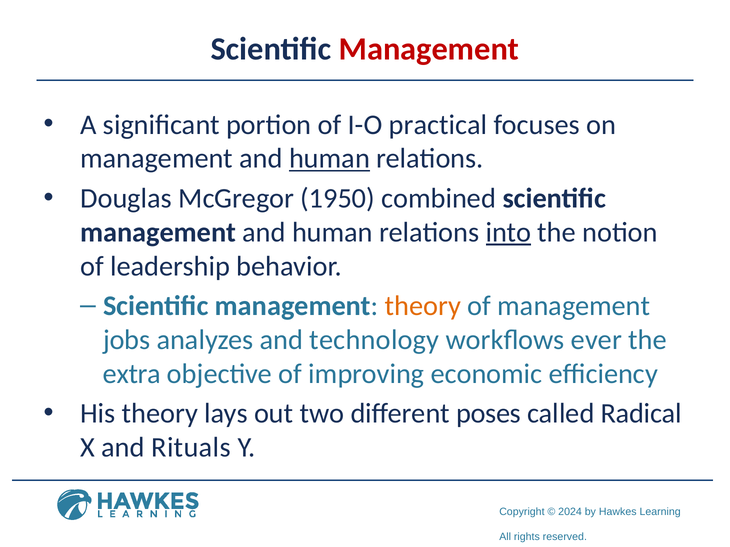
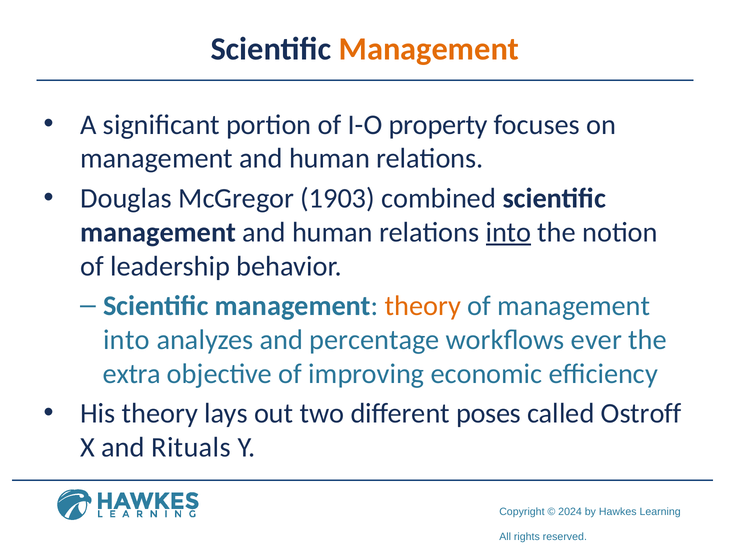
Management colour: red -> orange (429, 49)
practical: practical -> property (438, 125)
human underline: present -> none (329, 159)
1950: 1950 -> 1903 (338, 198)
jobs: jobs -> into (126, 340)
technology: technology -> percentage (374, 340)
Radical: Radical -> Ostroff (641, 414)
